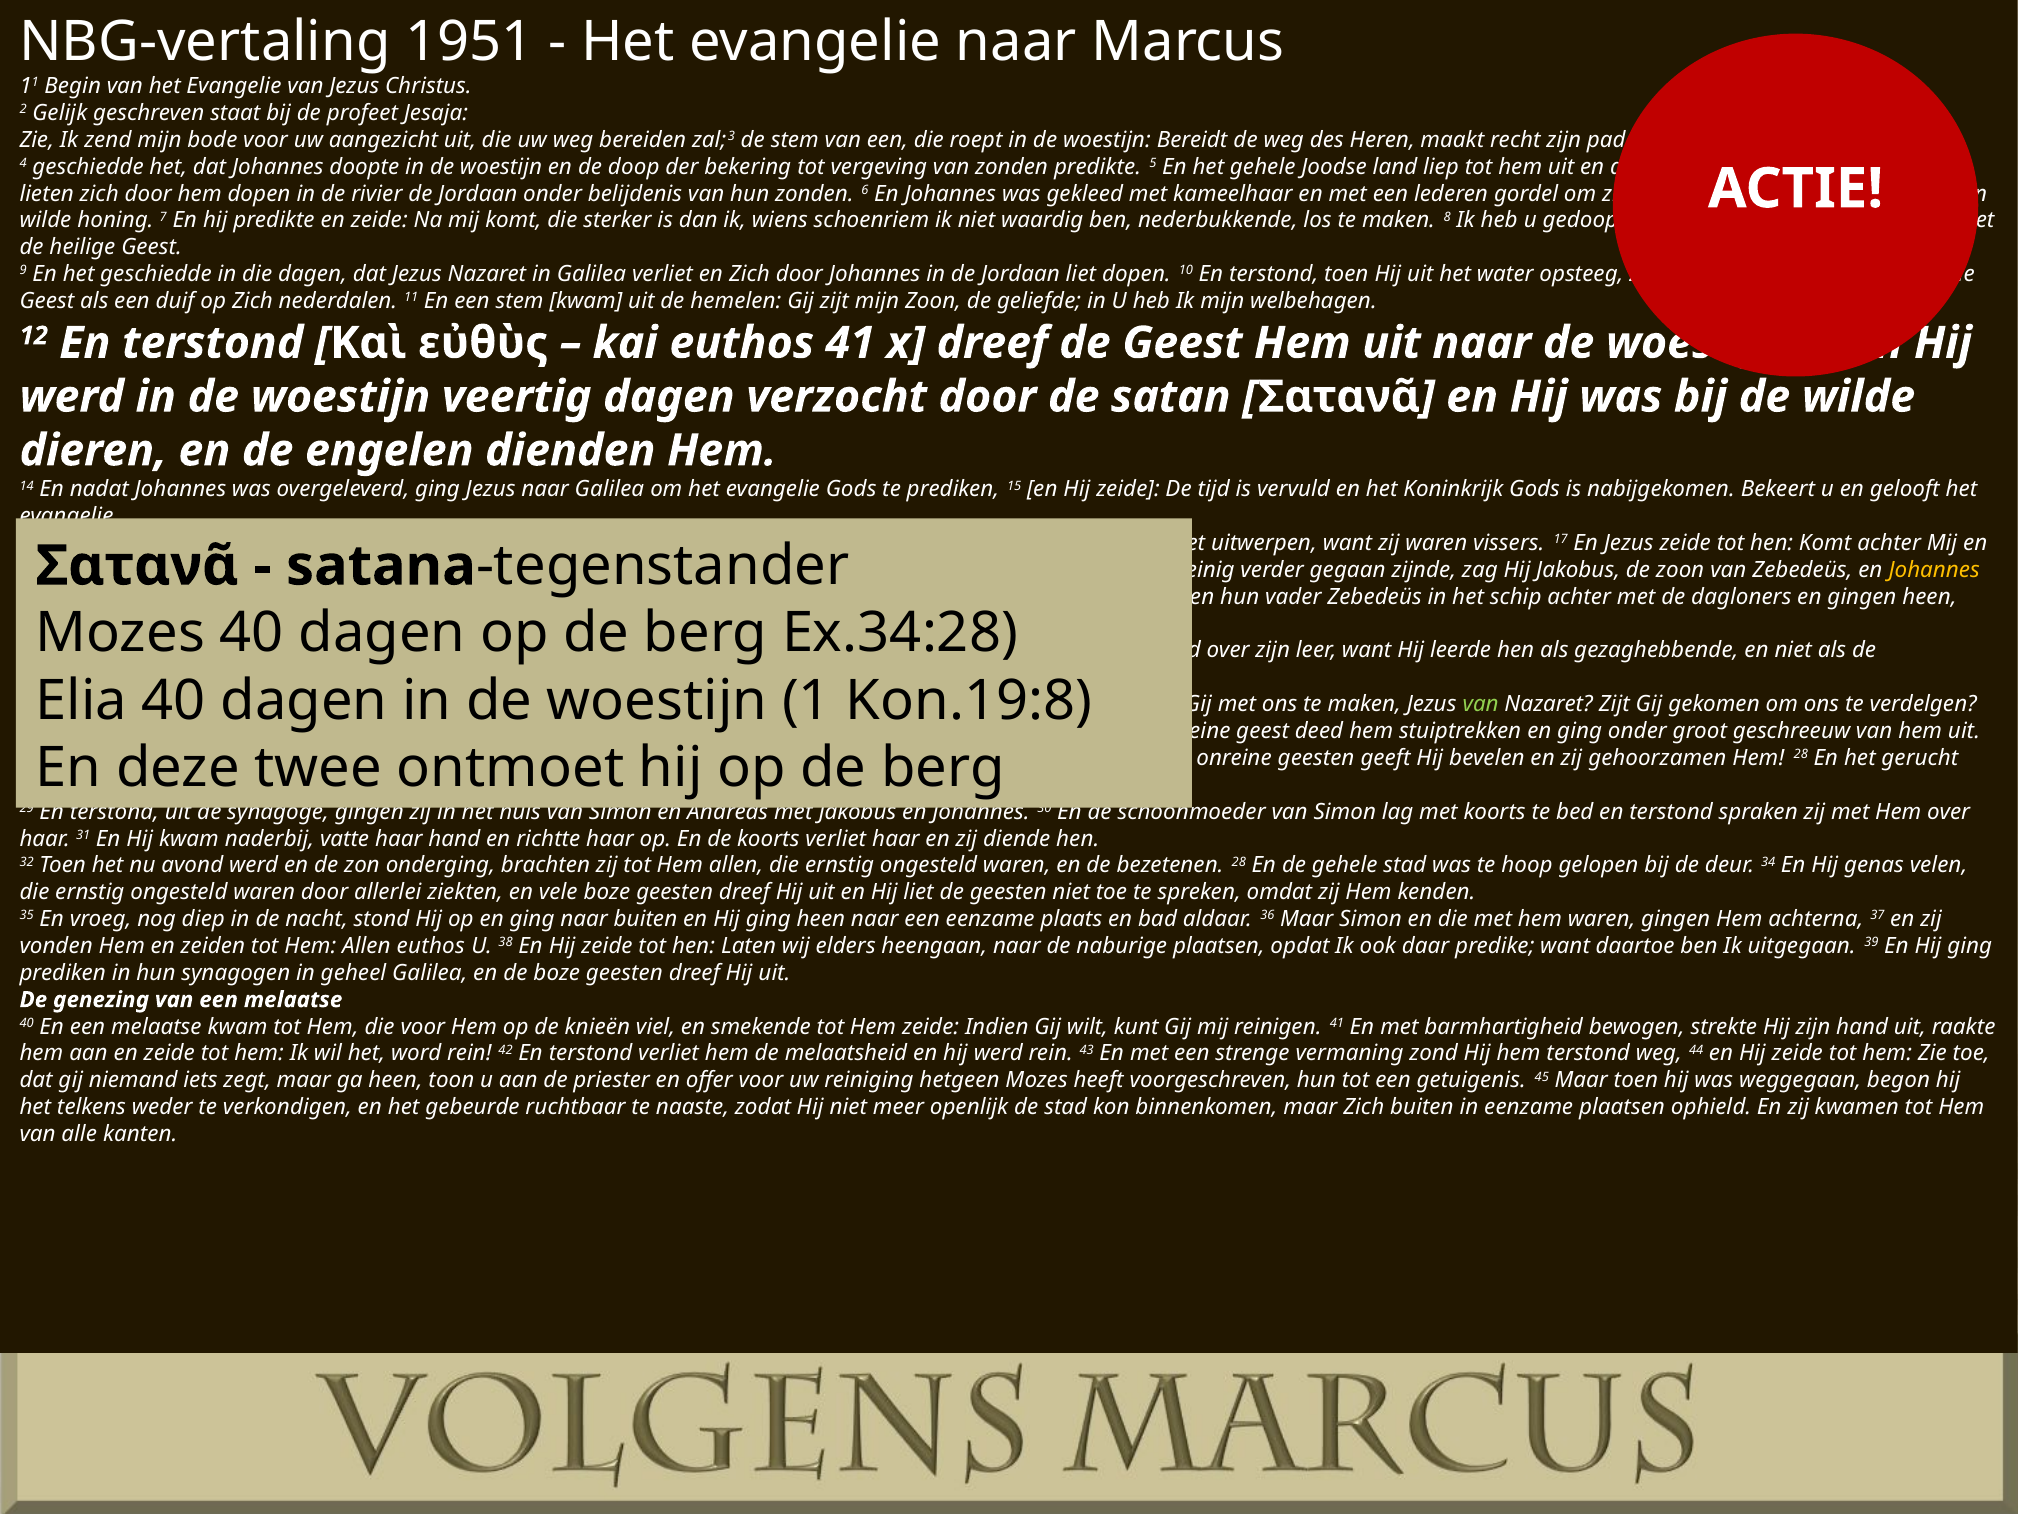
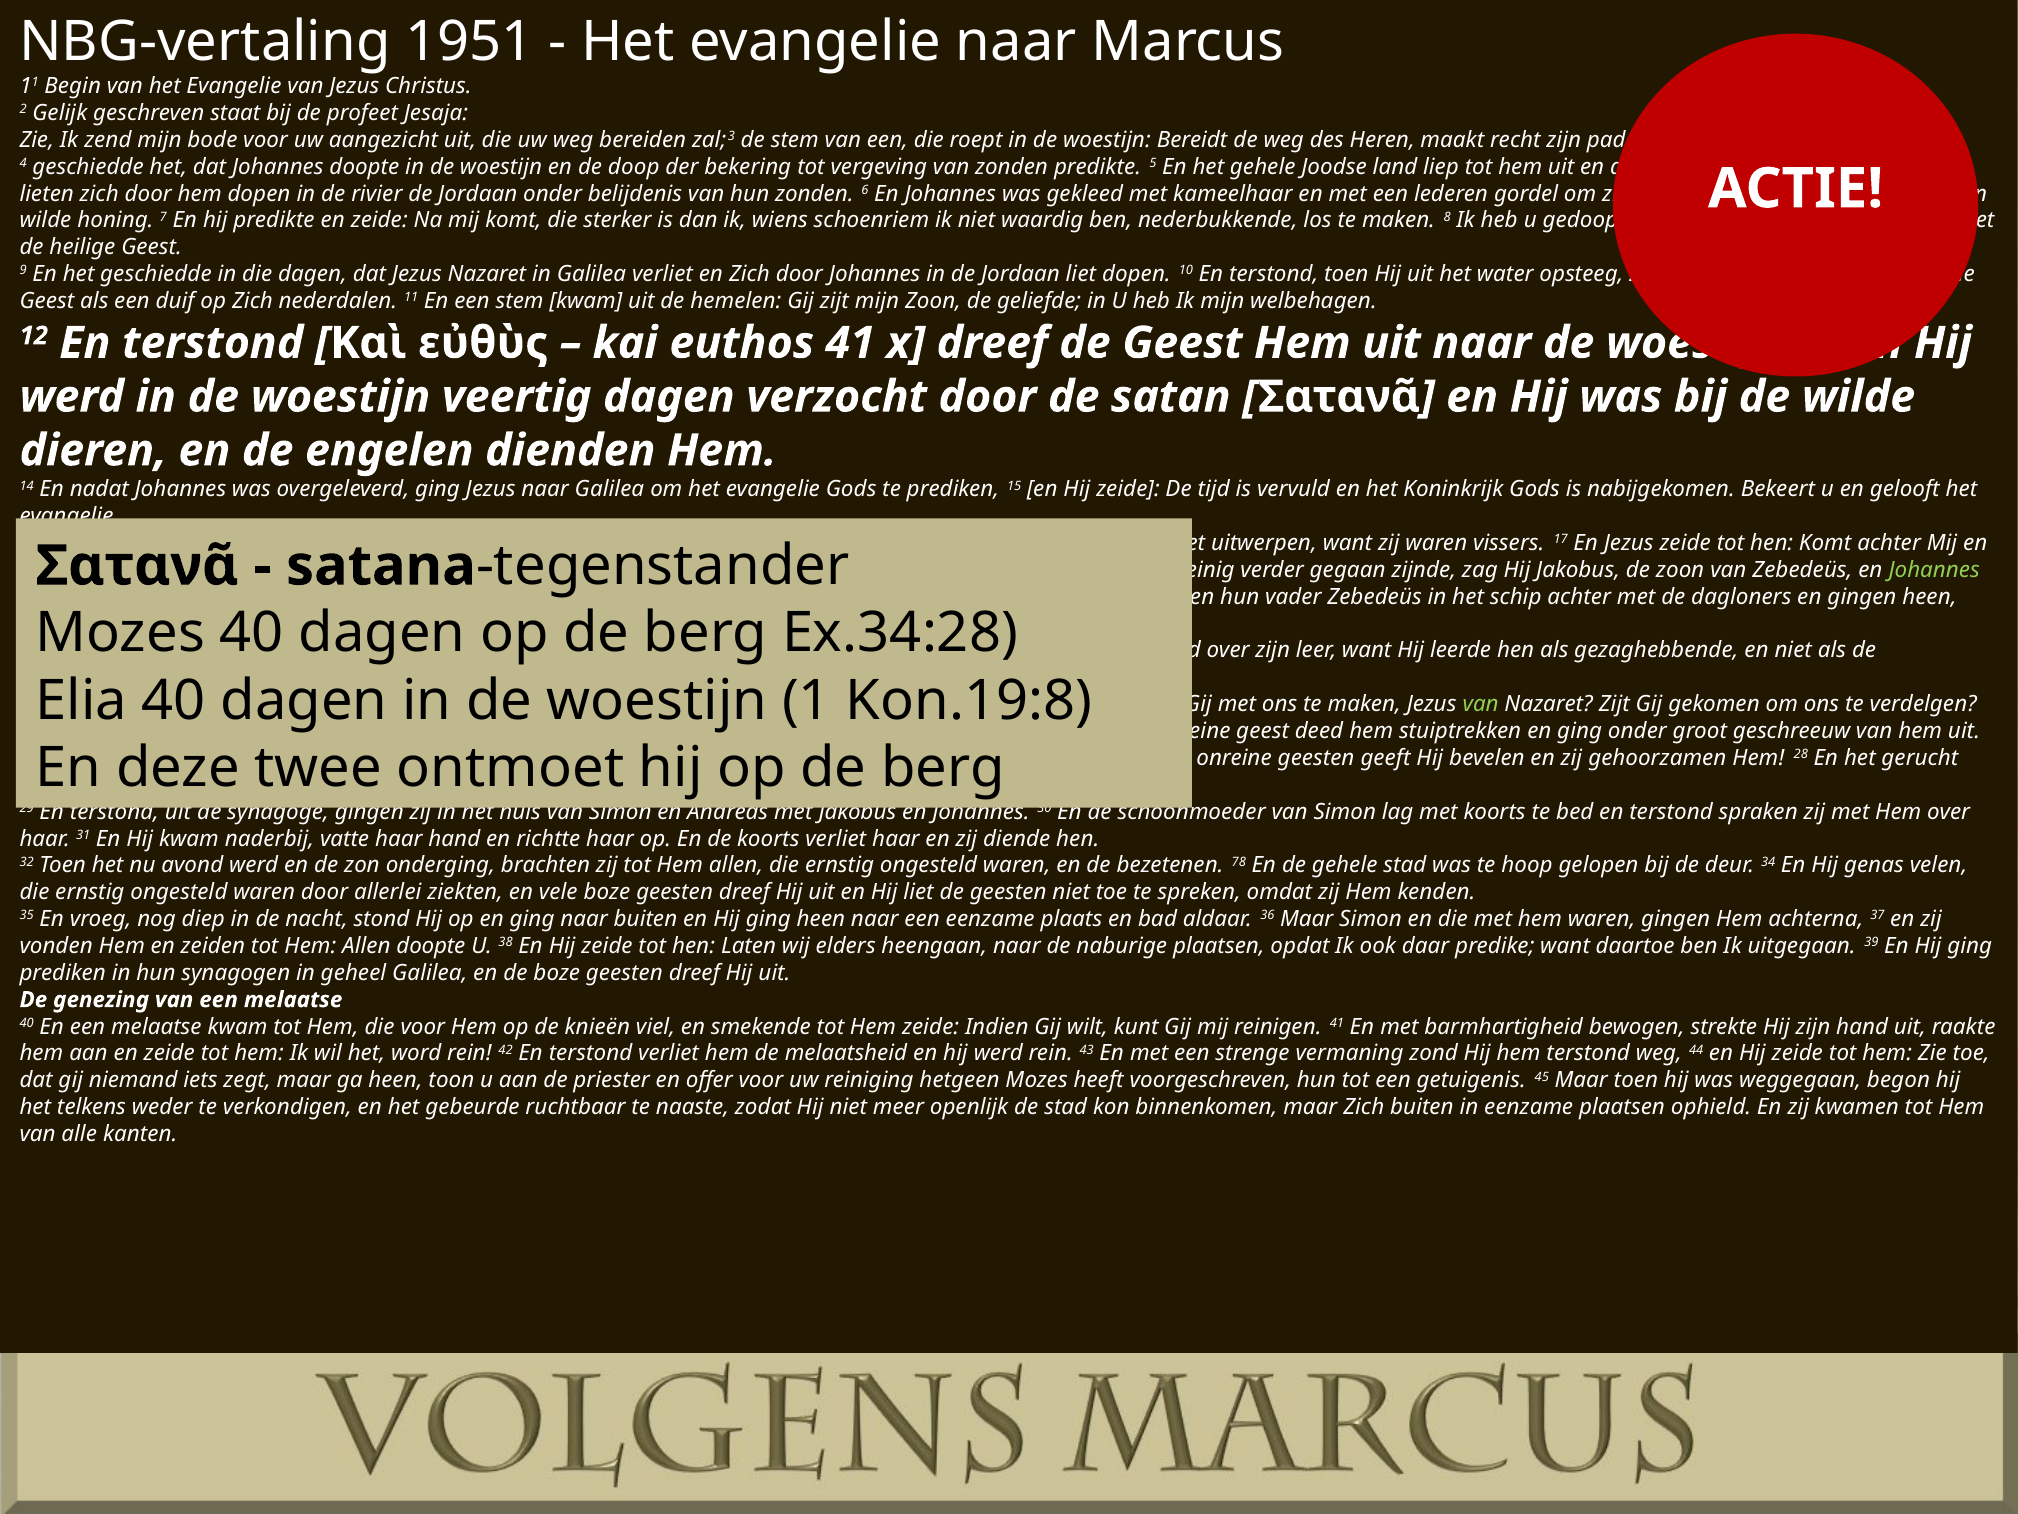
Johannes colour: yellow -> light green (1934, 570)
bezetenen 28: 28 -> 78 (1239, 862)
Allen euthos: euthos -> doopte (431, 946)
